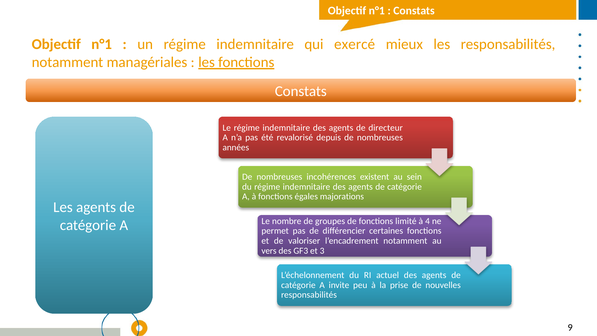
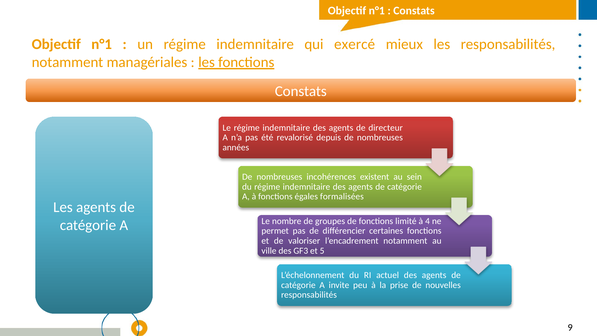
majorations: majorations -> formalisées (342, 197)
vers: vers -> ville (269, 251)
3: 3 -> 5 (322, 251)
